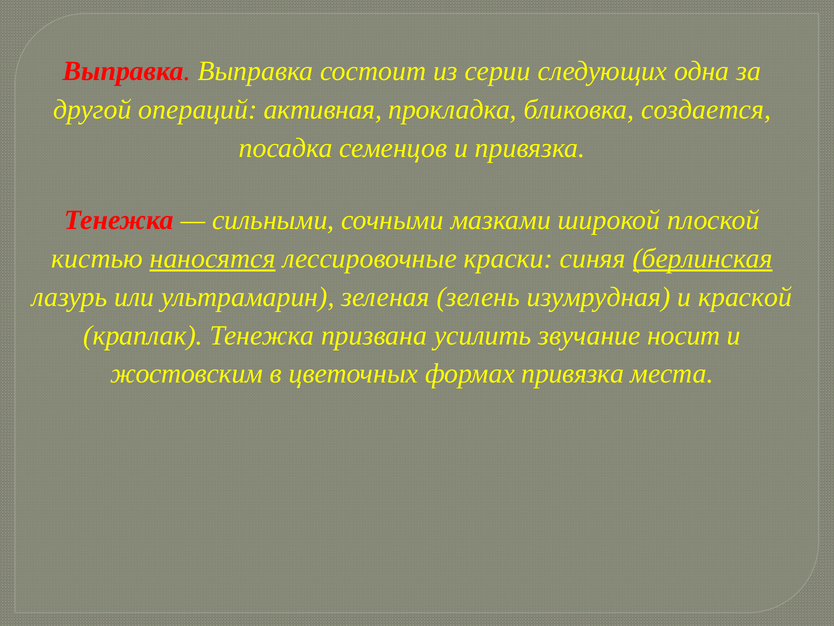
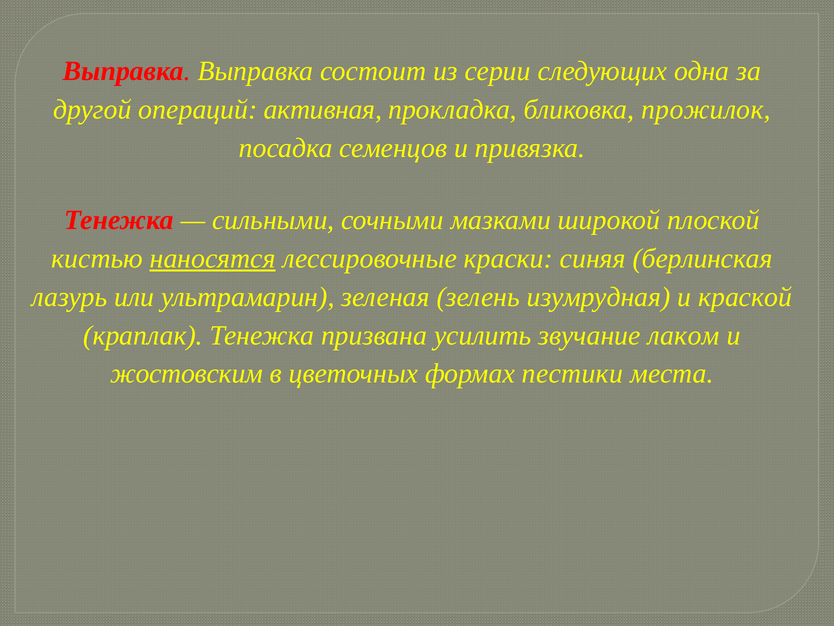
создается: создается -> прожилок (706, 110)
берлинская underline: present -> none (703, 258)
носит: носит -> лаком (684, 335)
формах привязка: привязка -> пестики (572, 373)
